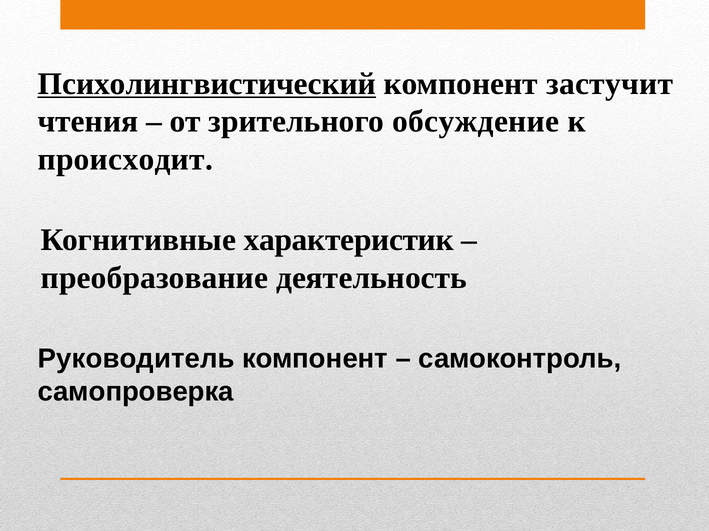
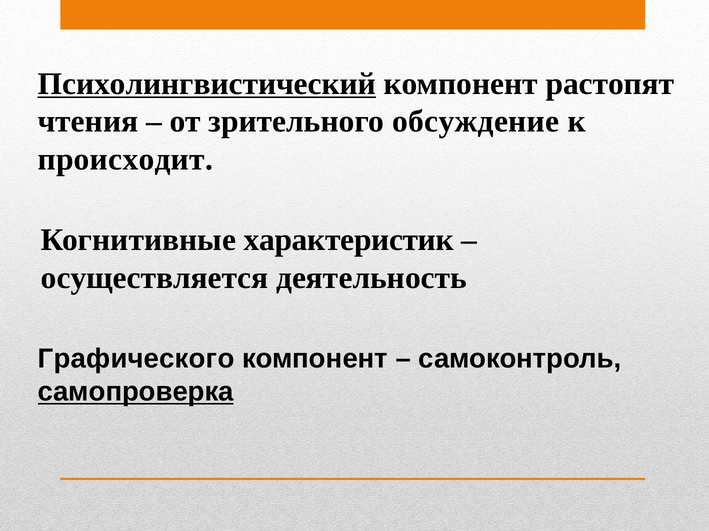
застучит: застучит -> растопят (610, 84)
преобразование: преобразование -> осуществляется (155, 278)
Руководитель: Руководитель -> Графического (136, 359)
самопроверка underline: none -> present (136, 392)
